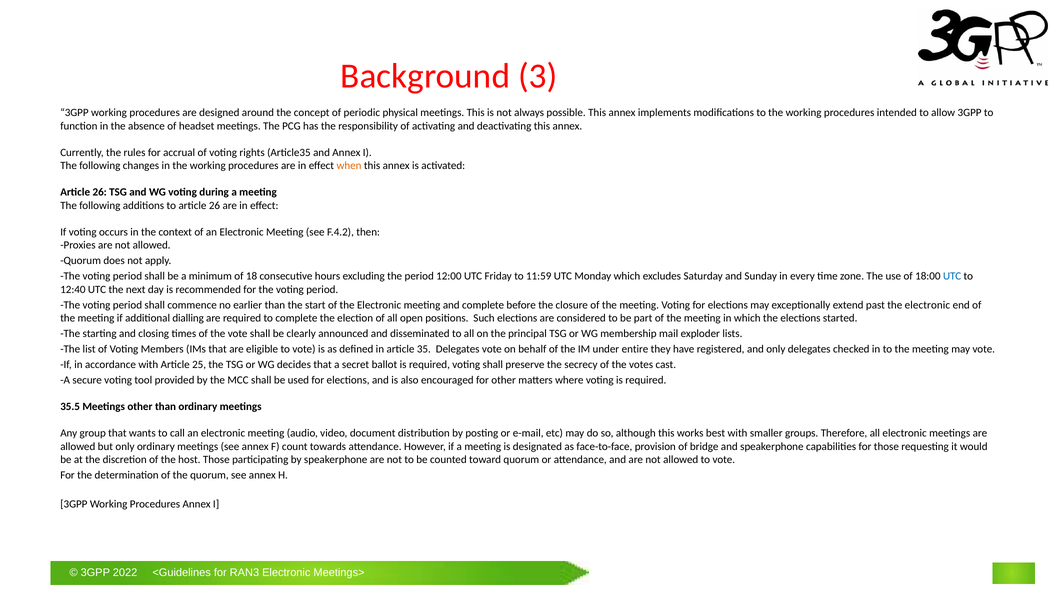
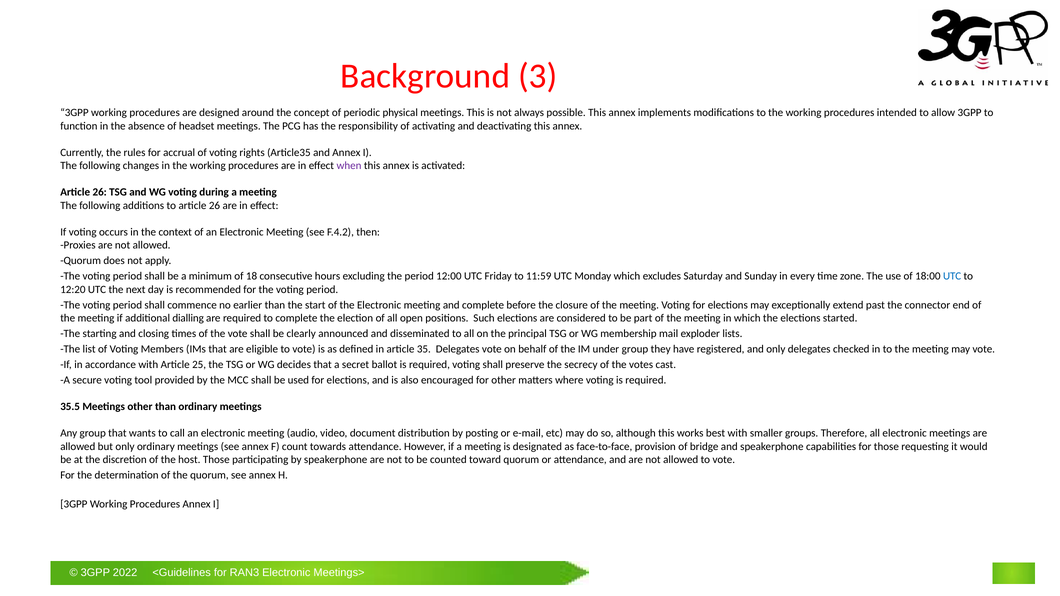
when colour: orange -> purple (349, 166)
12:40: 12:40 -> 12:20 (73, 290)
past the electronic: electronic -> connector (927, 305)
under entire: entire -> group (635, 349)
